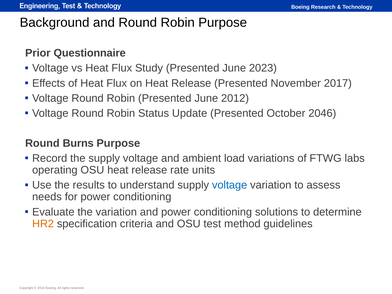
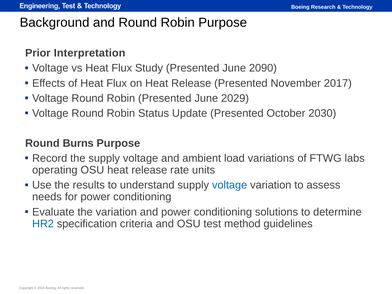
Questionnaire: Questionnaire -> Interpretation (90, 53)
2023: 2023 -> 2090 (263, 68)
2012: 2012 -> 2029 (235, 98)
2046: 2046 -> 2030 (322, 113)
HR2 colour: orange -> blue (43, 224)
